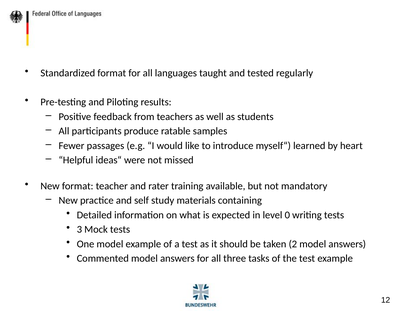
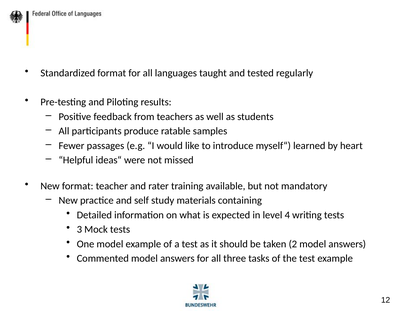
0: 0 -> 4 (287, 215)
